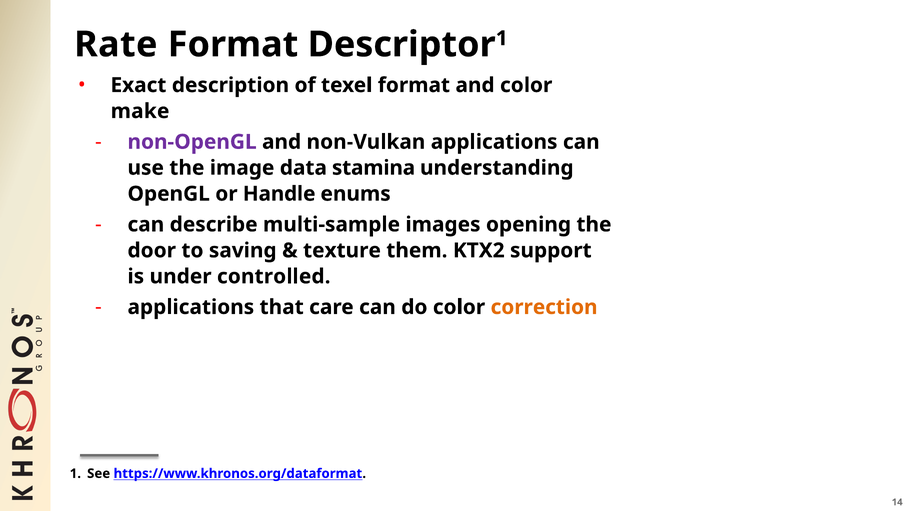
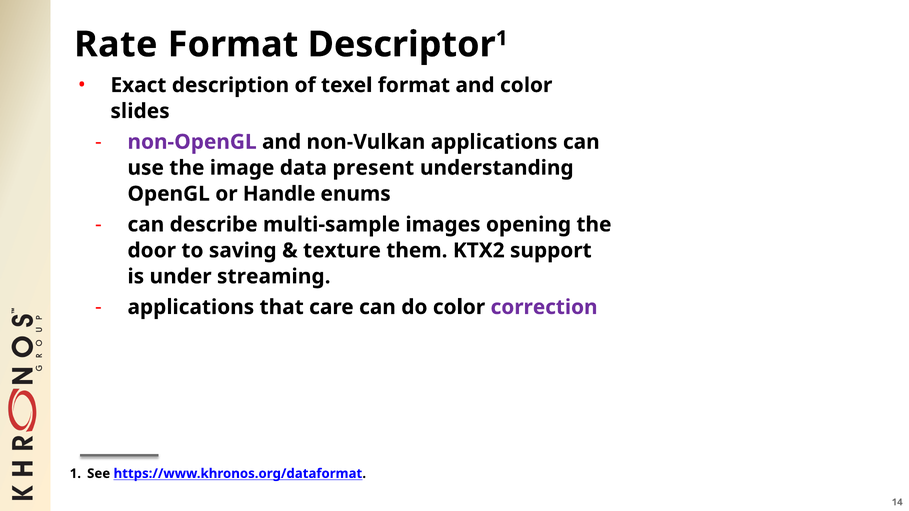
make: make -> slides (140, 111)
stamina: stamina -> present (373, 168)
controlled: controlled -> streaming (274, 277)
correction colour: orange -> purple (544, 307)
